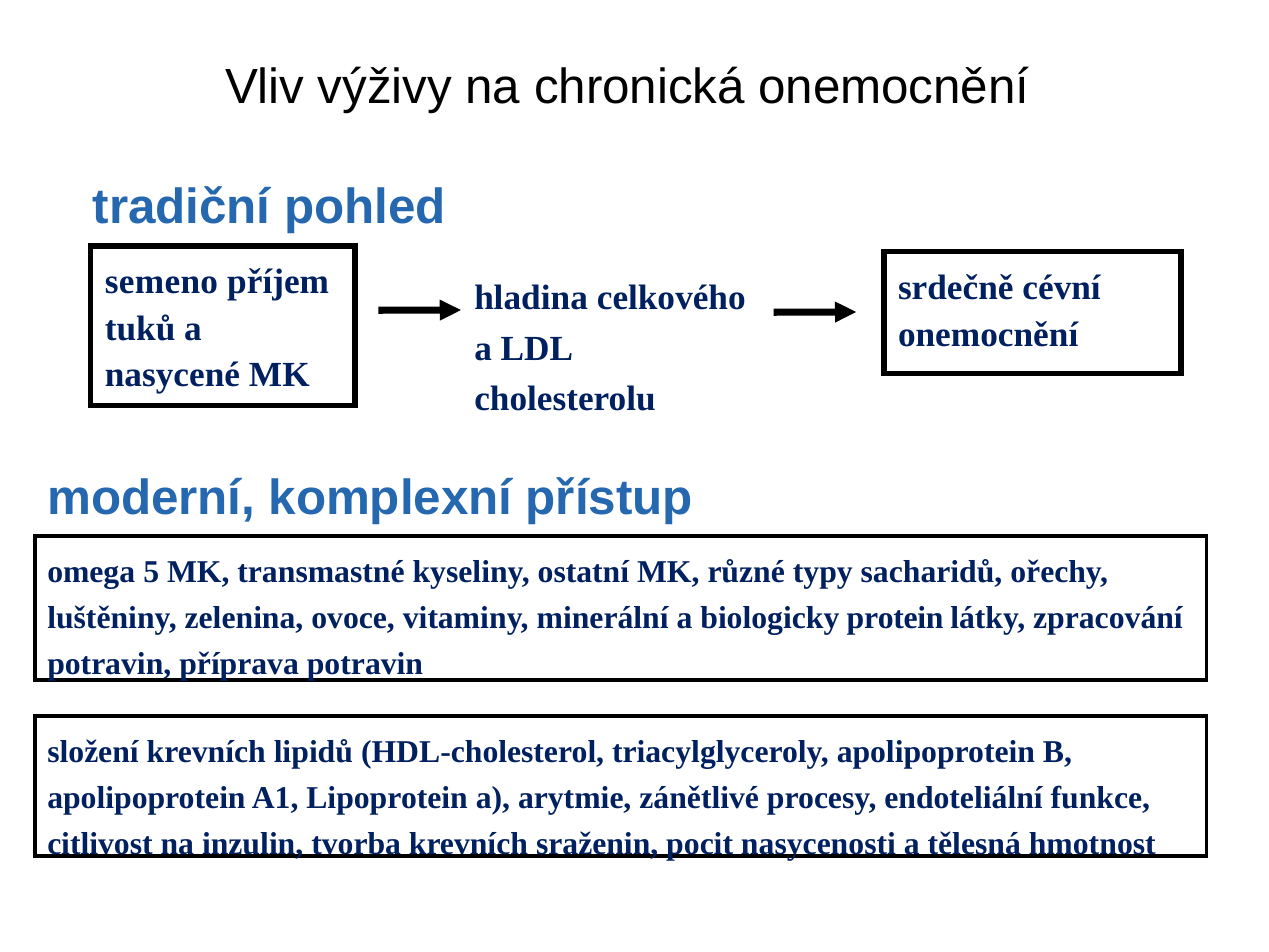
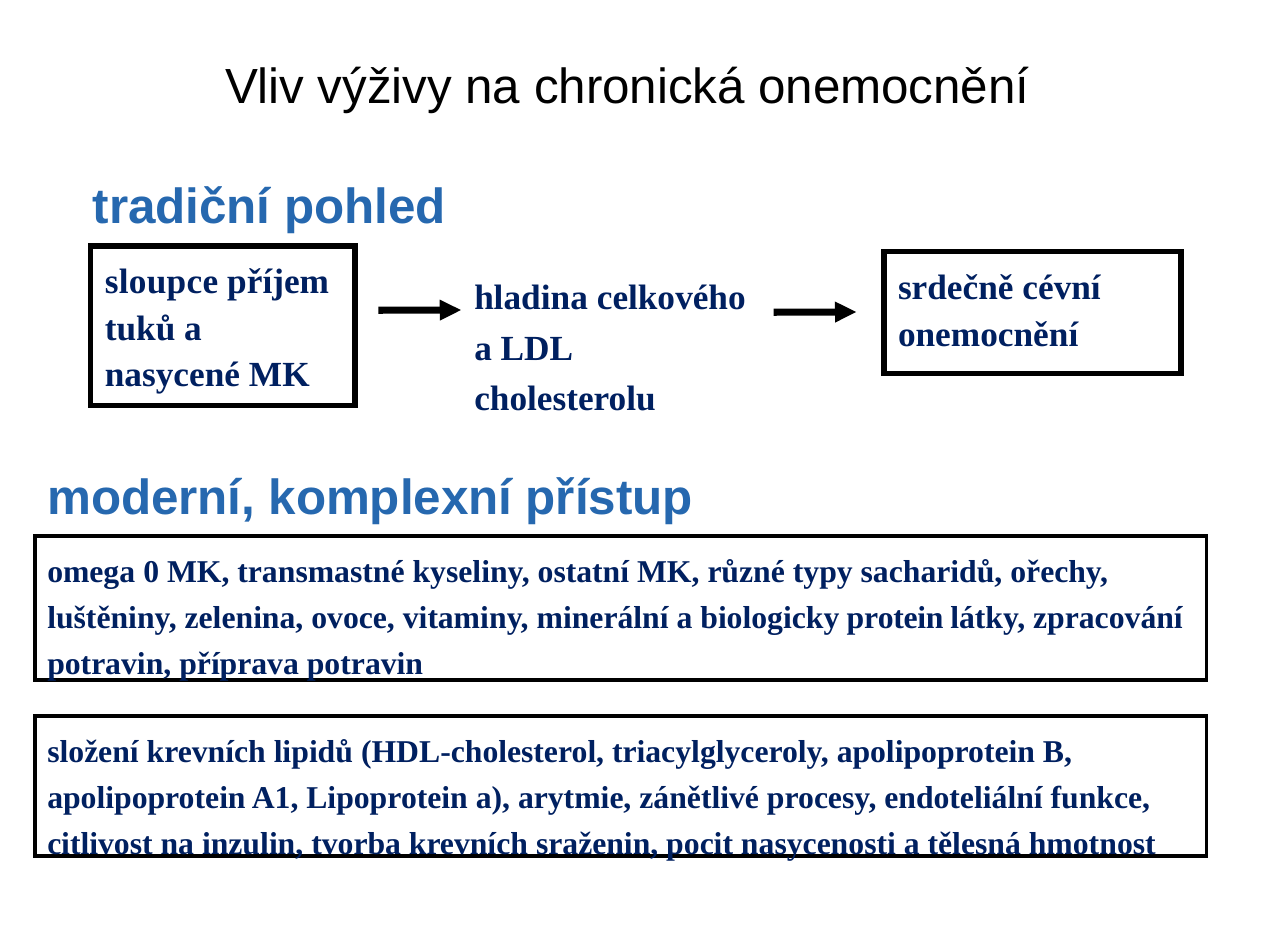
semeno: semeno -> sloupce (162, 282)
5: 5 -> 0 (151, 572)
